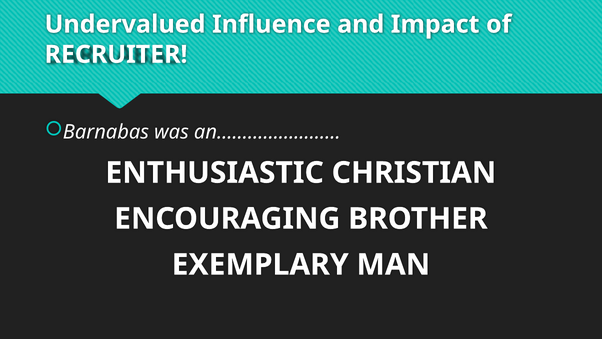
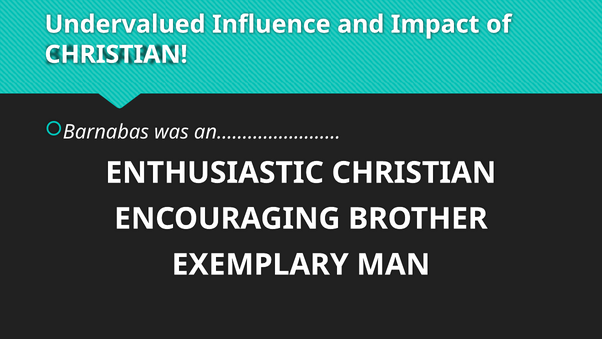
RECRUITER: RECRUITER -> CHRISTIAN (116, 54)
